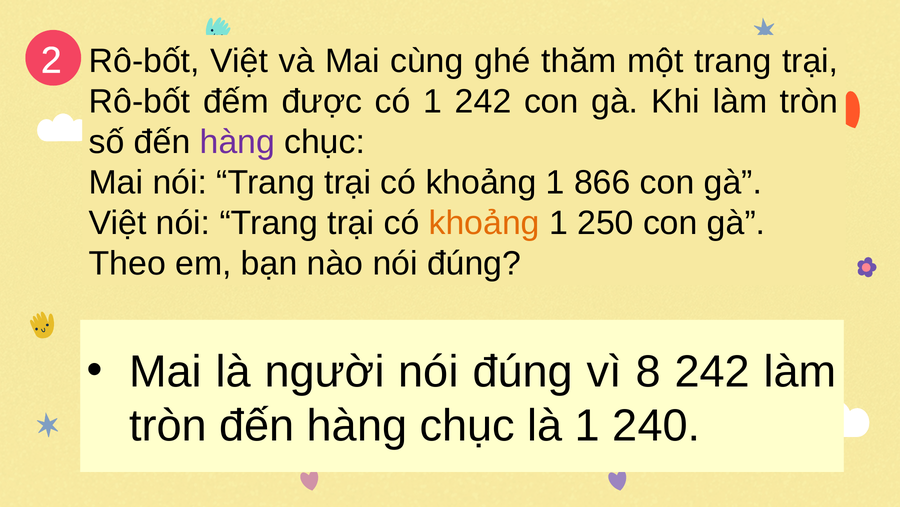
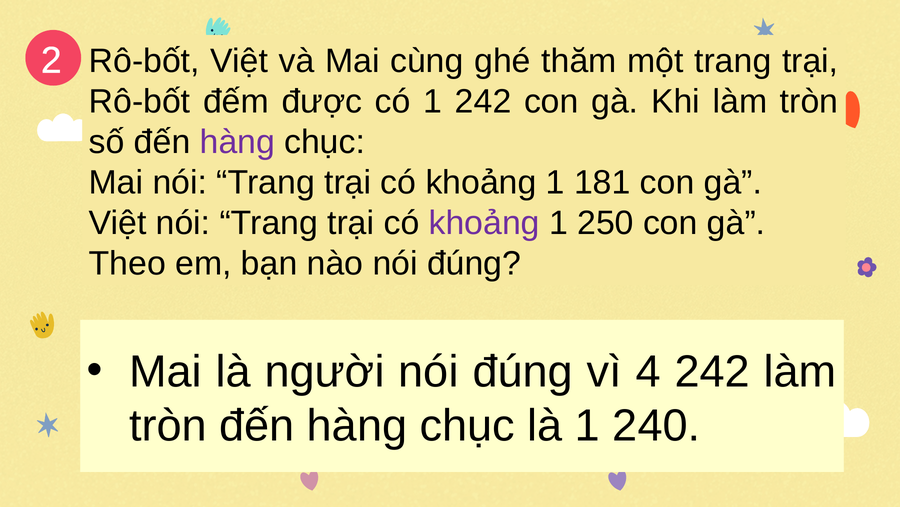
866: 866 -> 181 (602, 183)
khoảng colour: orange -> purple (484, 223)
8: 8 -> 4 (648, 372)
